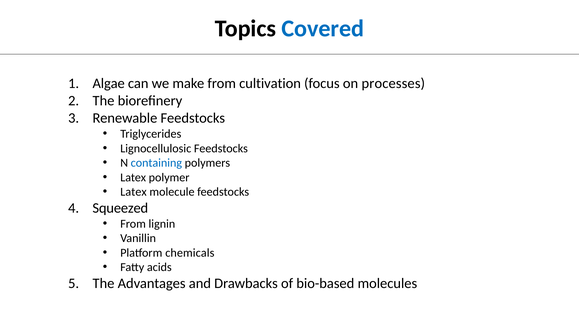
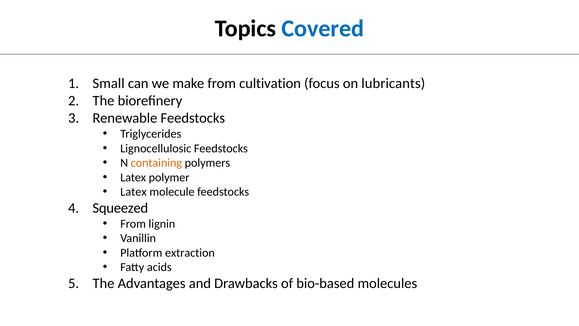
Algae: Algae -> Small (109, 83)
processes: processes -> lubricants (393, 83)
containing colour: blue -> orange (156, 163)
chemicals: chemicals -> extraction (190, 253)
